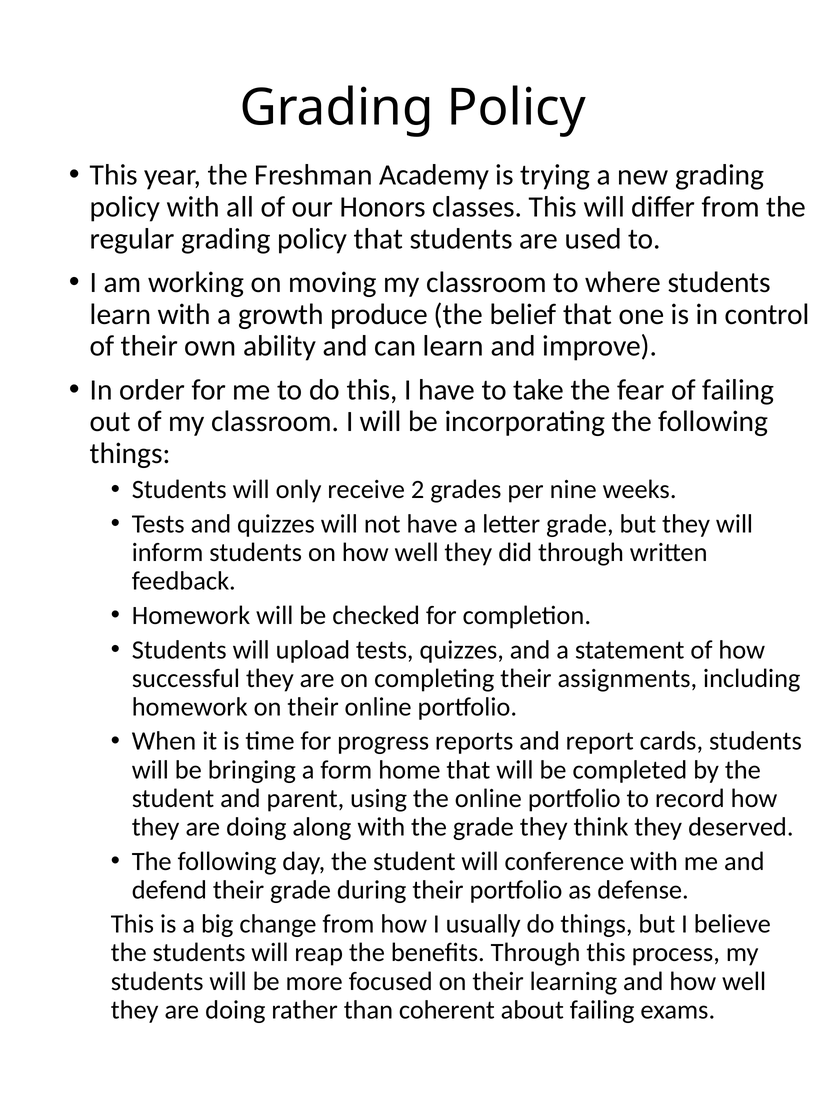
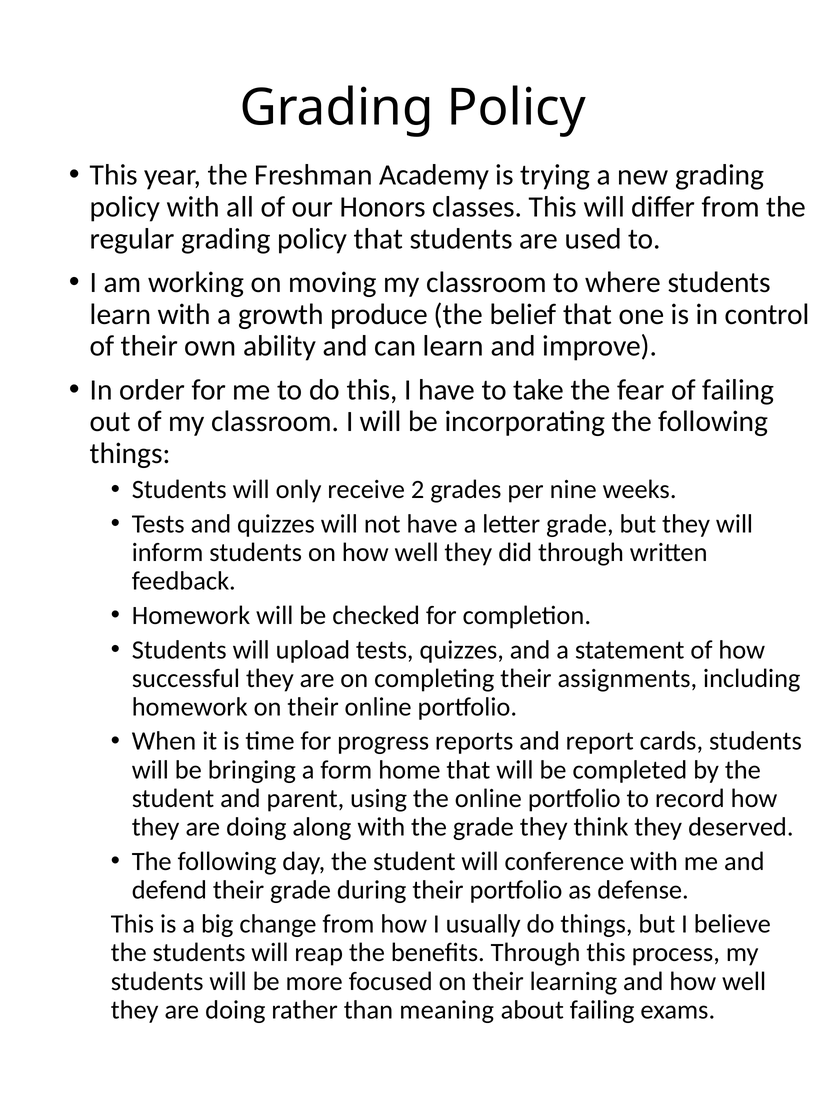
coherent: coherent -> meaning (447, 1010)
